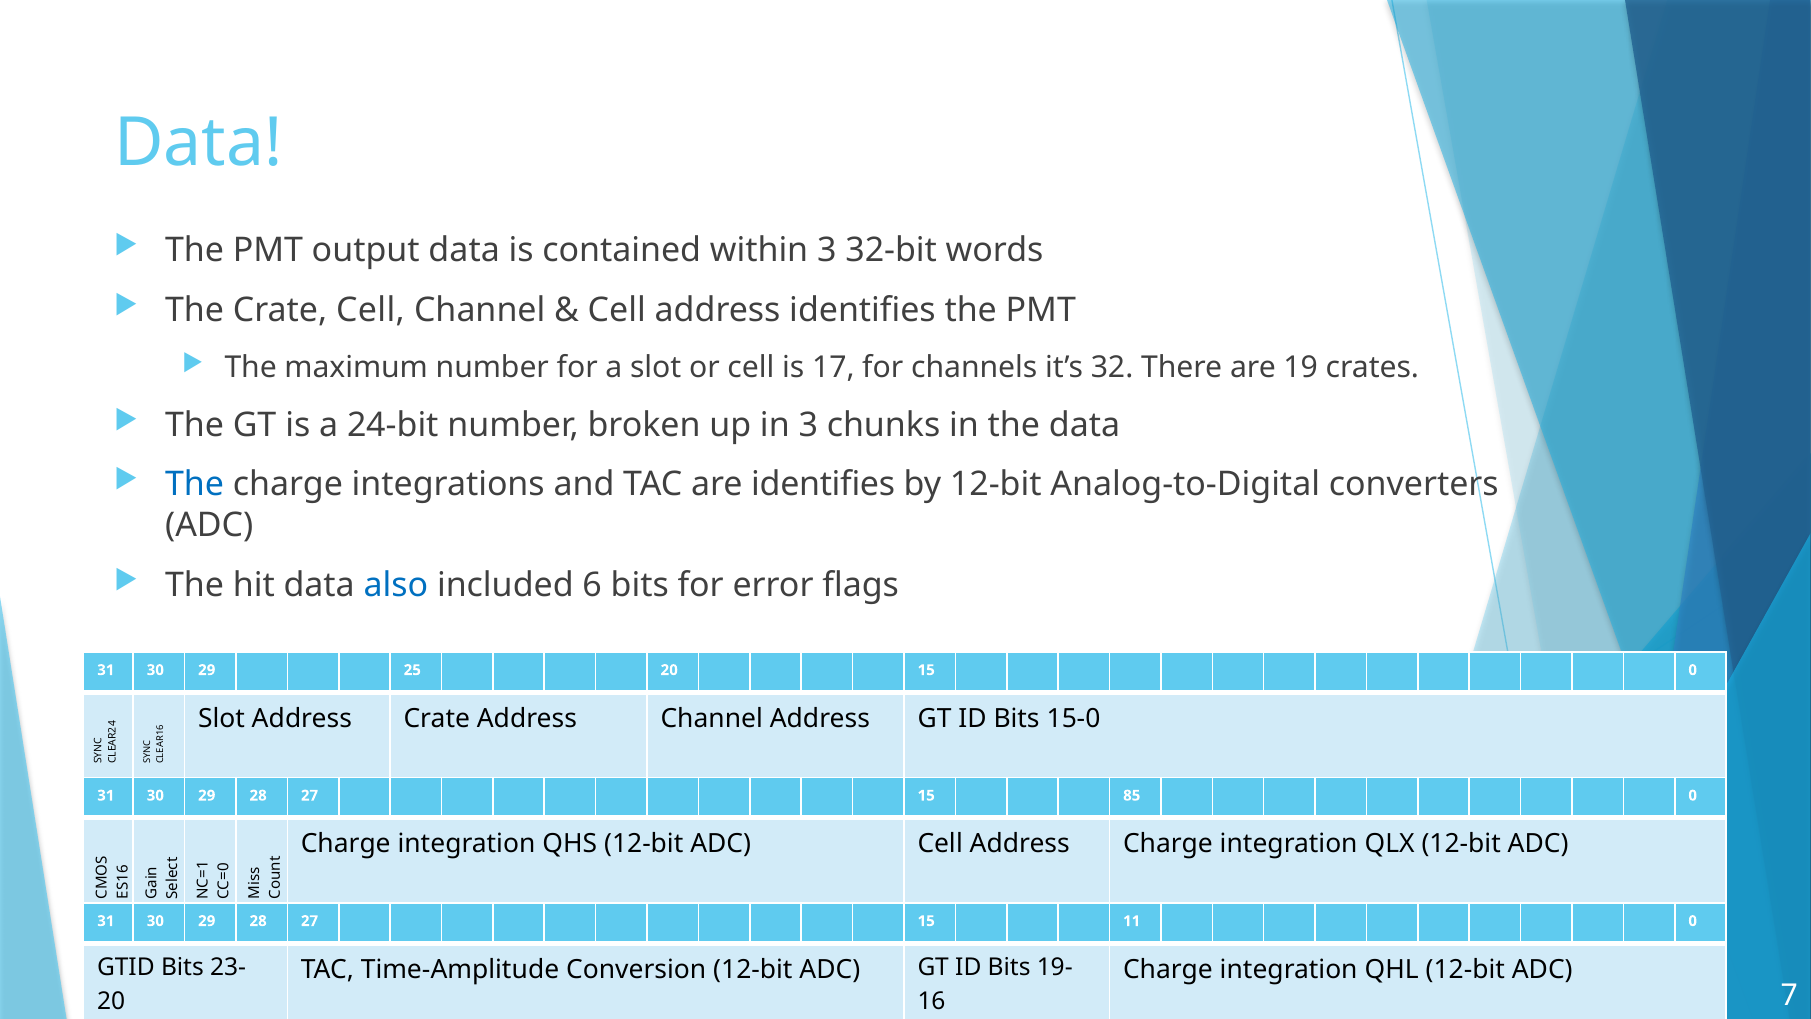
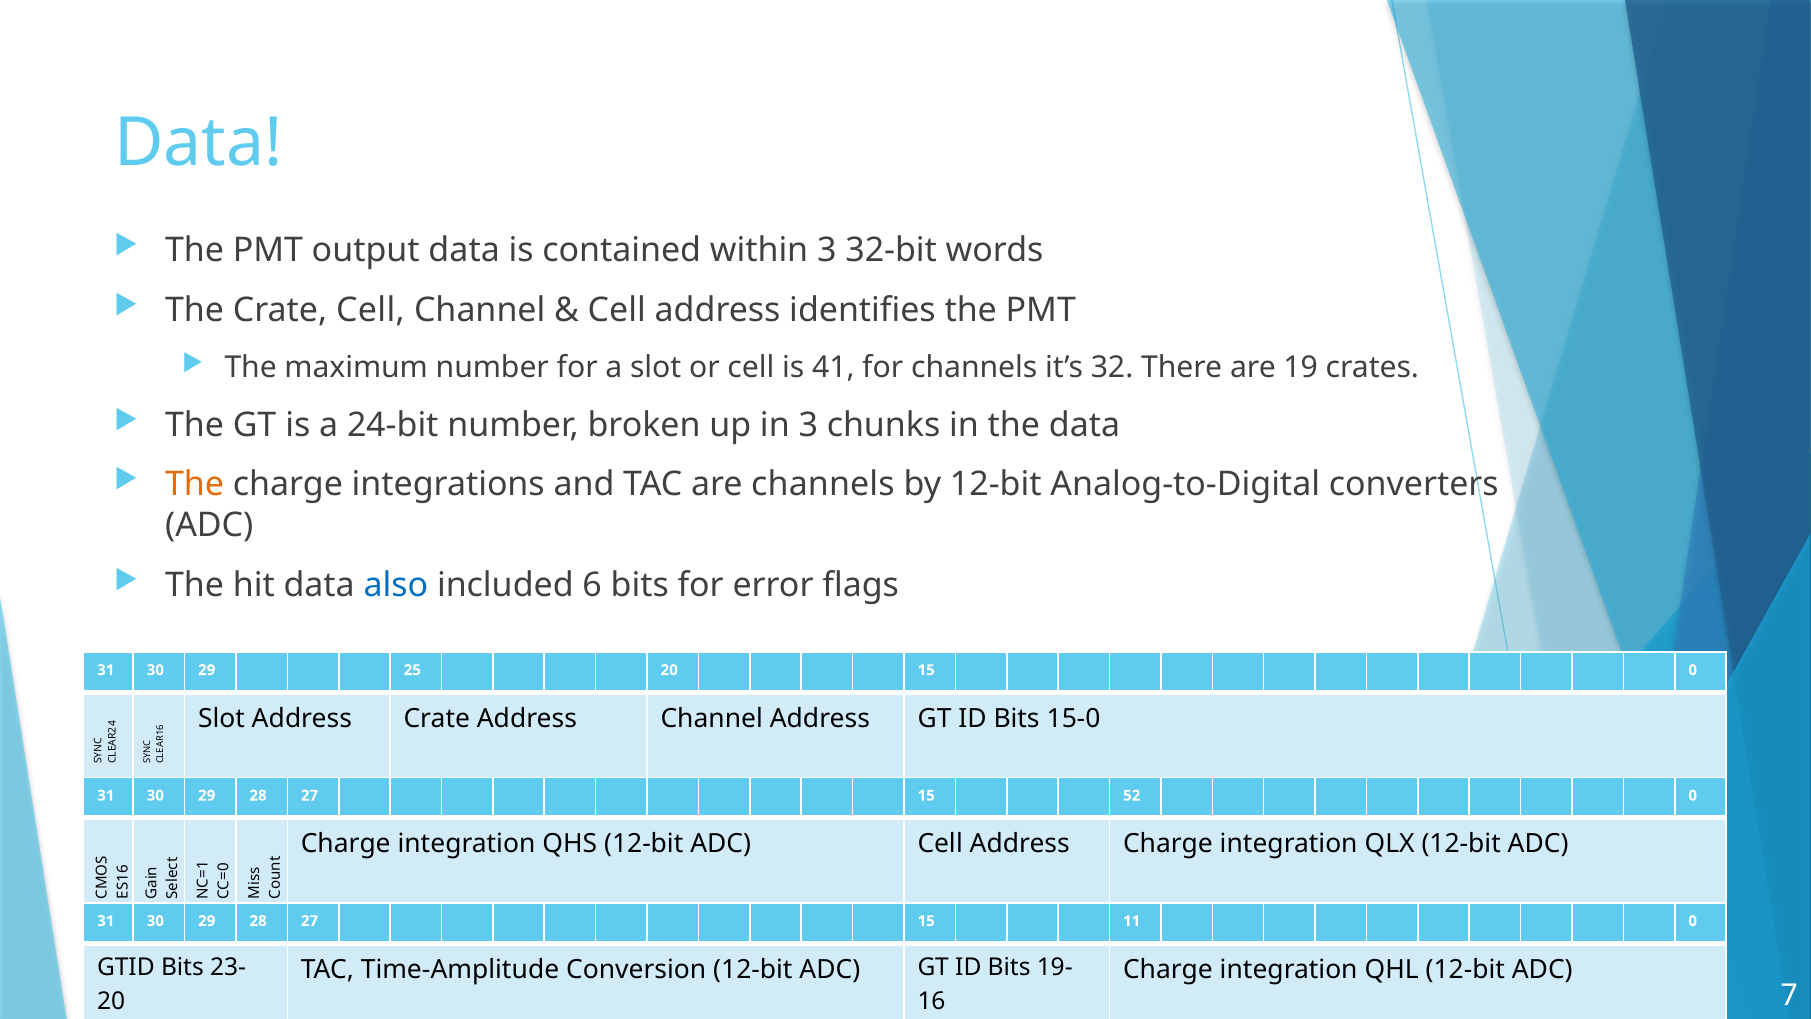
17: 17 -> 41 (833, 367)
The colour: blue -> orange (195, 485)
are identifies: identifies -> channels (823, 485)
85: 85 -> 52 (1132, 795)
